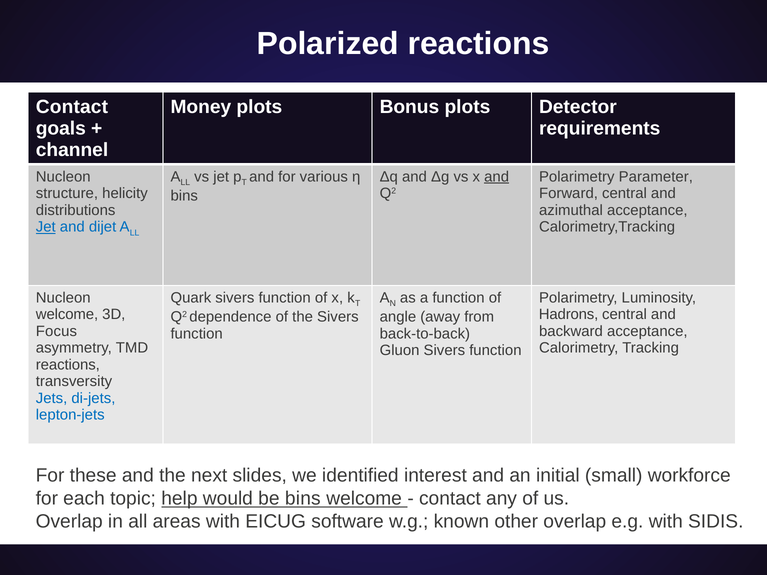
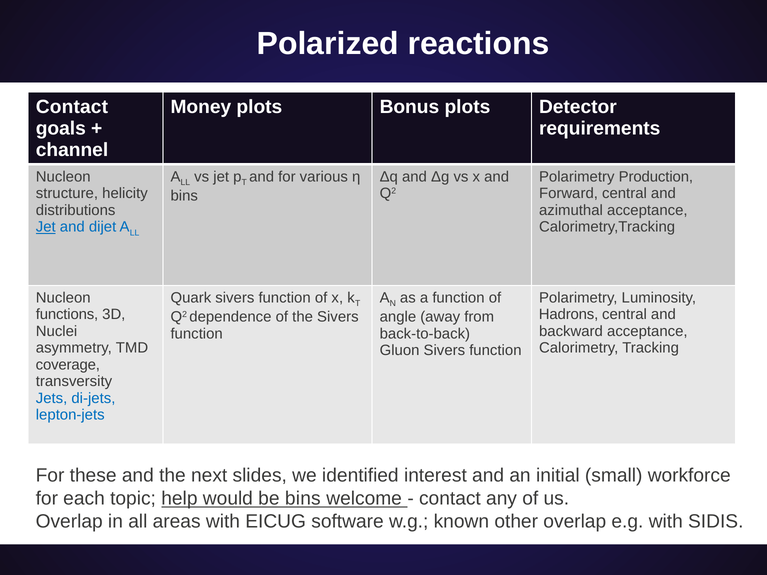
and underline: present -> none (497, 177)
Parameter: Parameter -> Production (656, 177)
welcome: welcome -> functions (67, 315)
Focus: Focus -> Nuclei (57, 331)
reactions: reactions -> coverage (68, 365)
